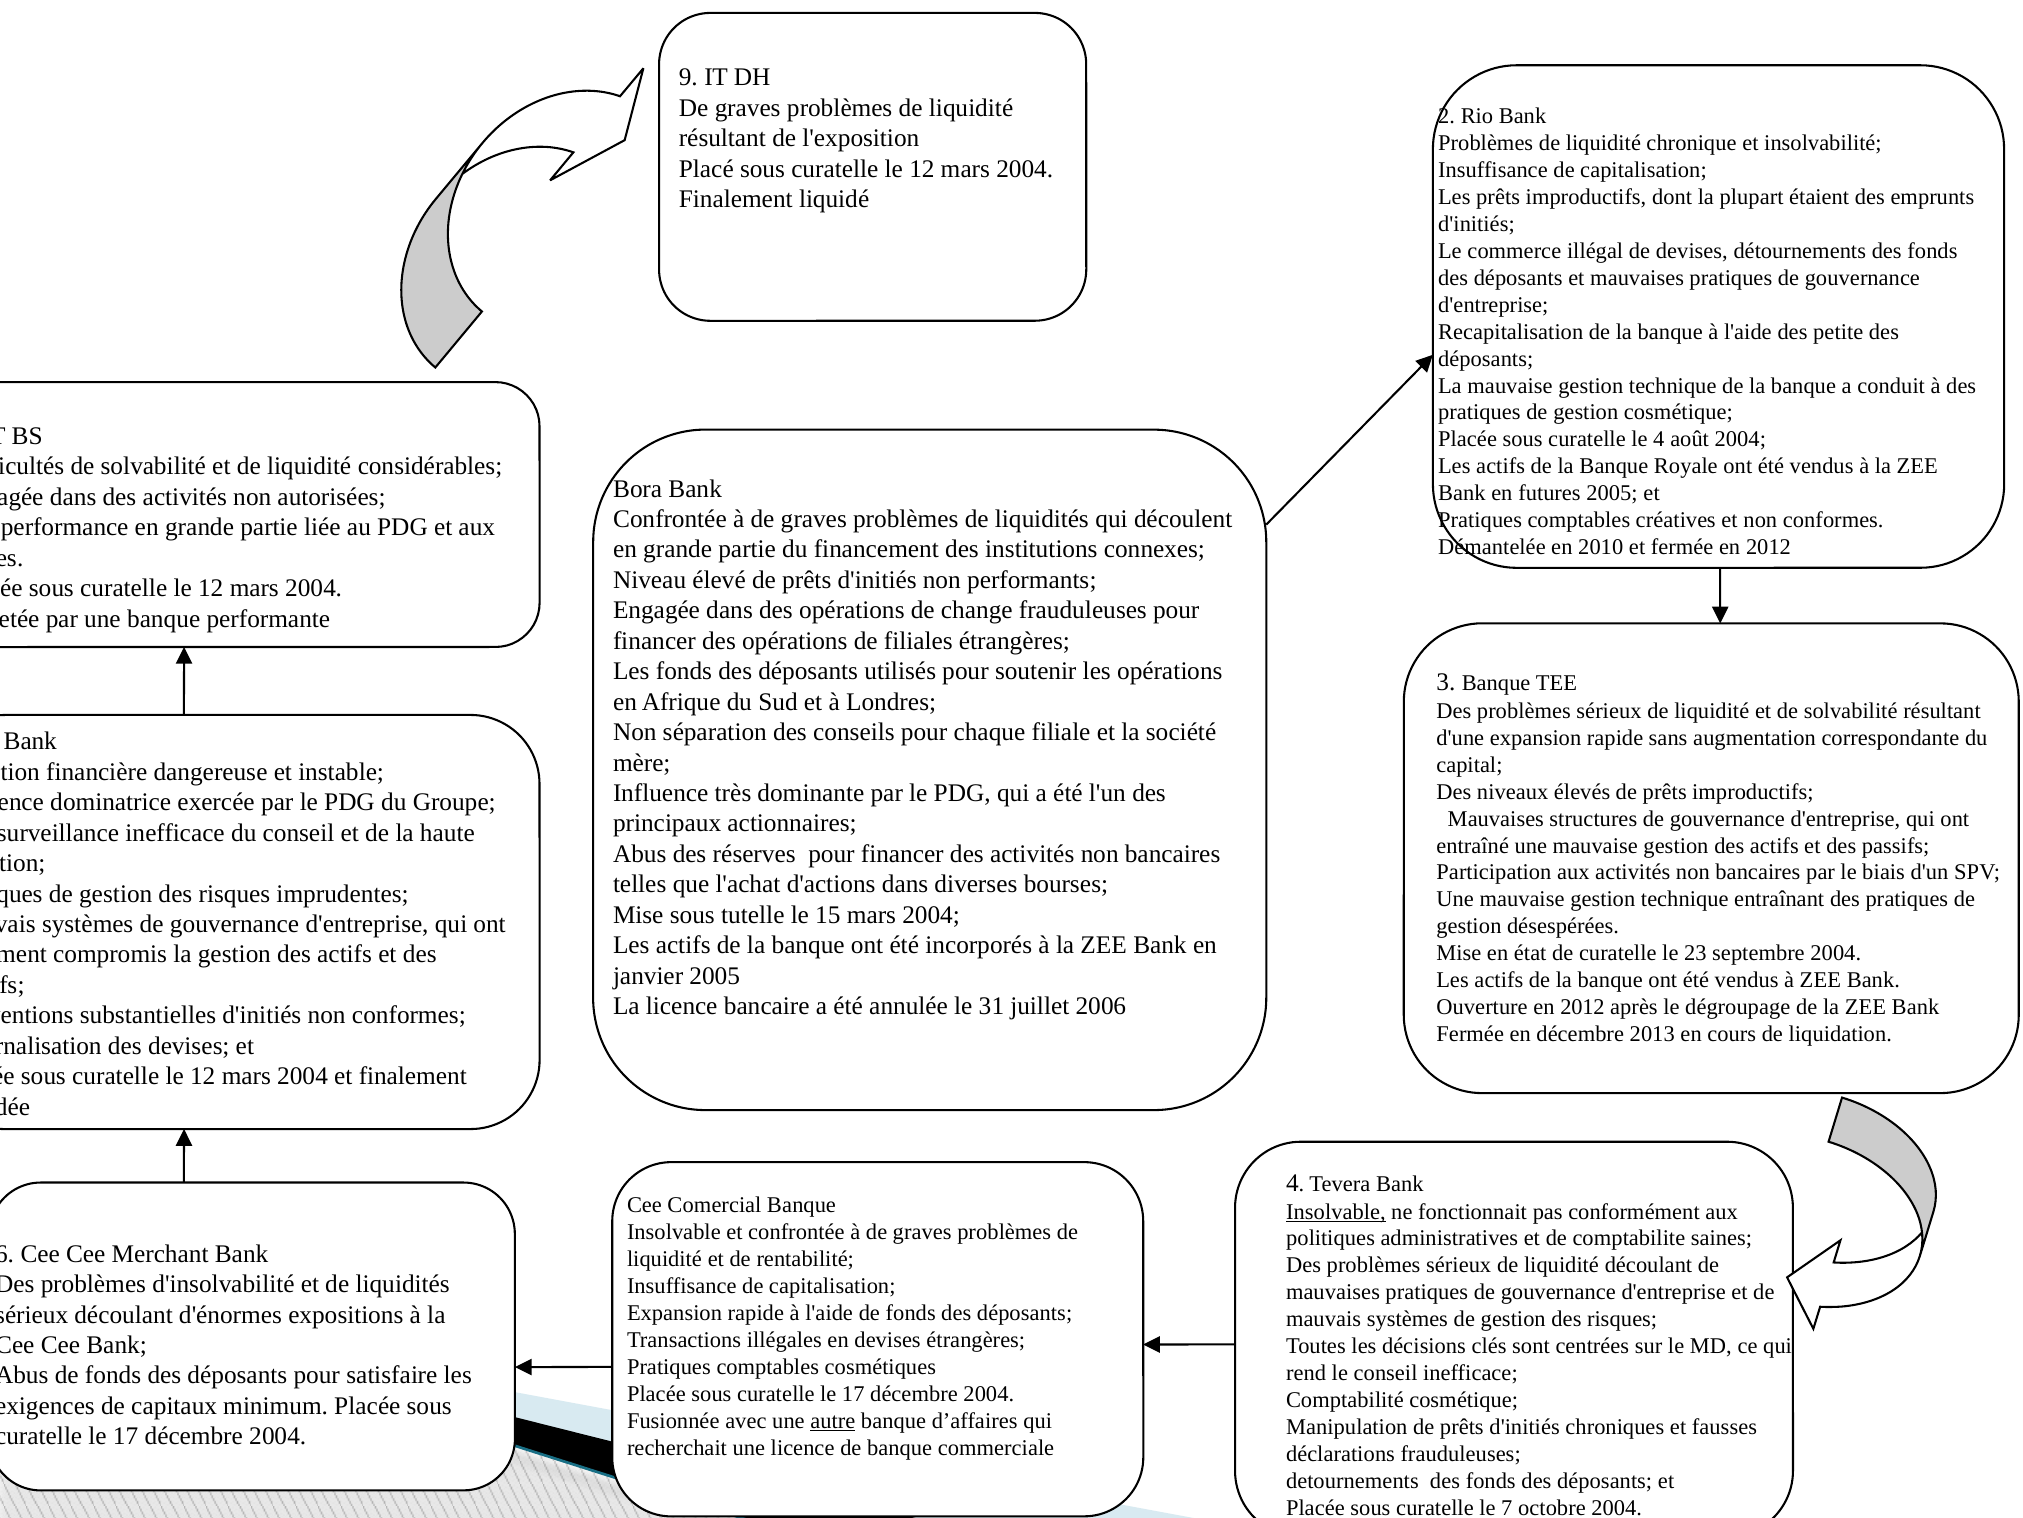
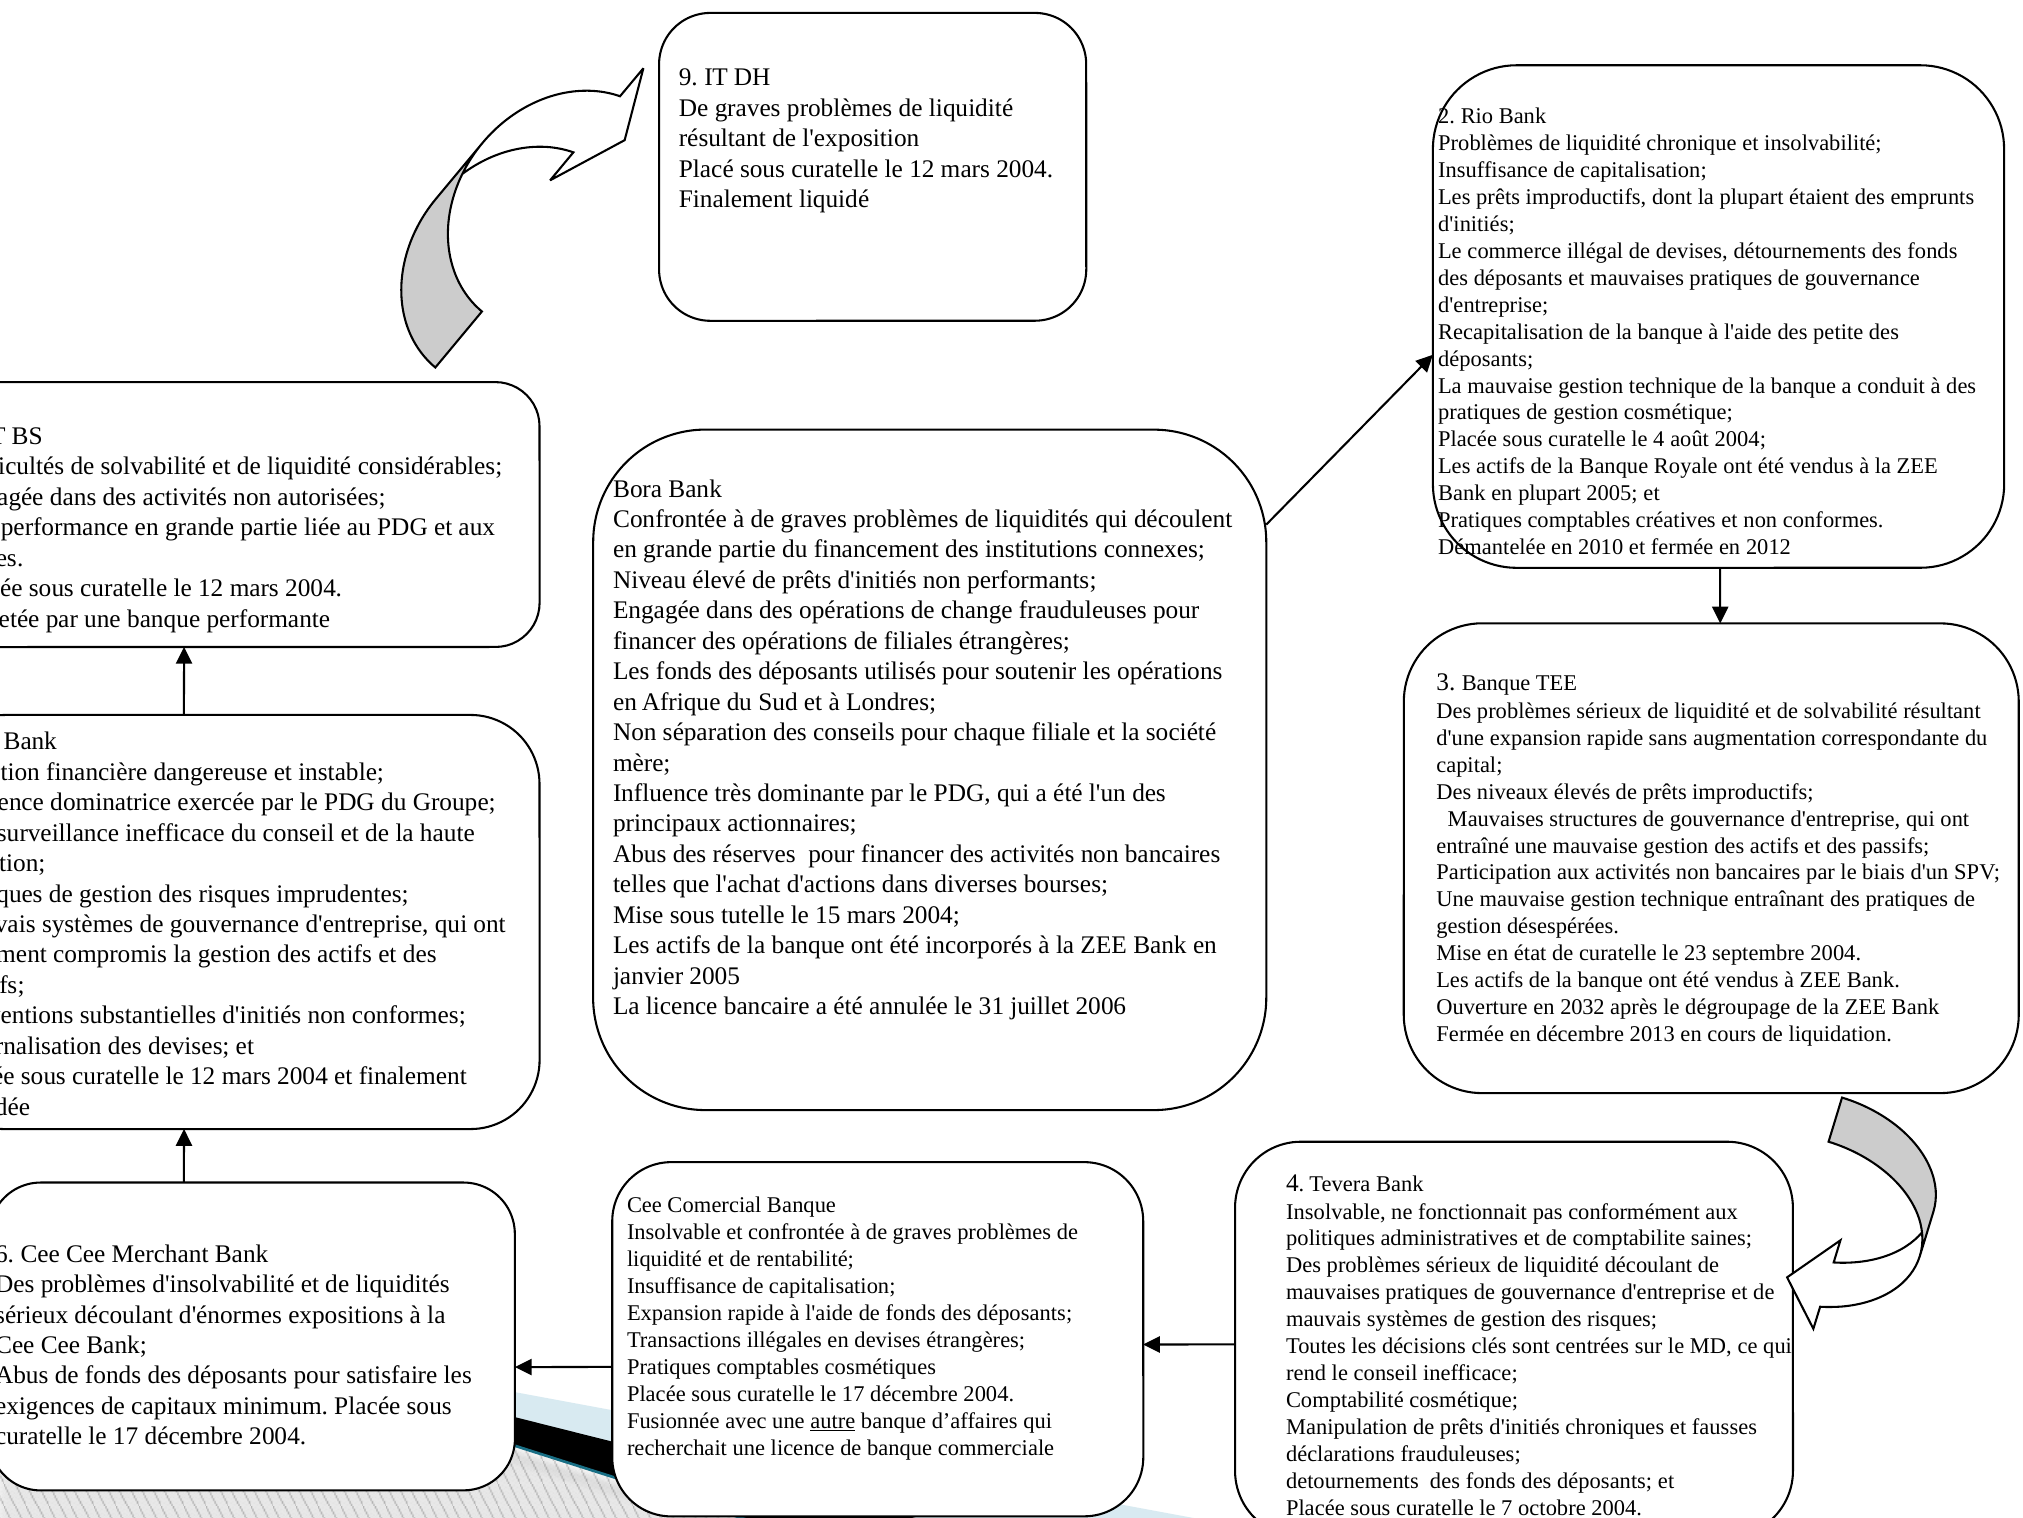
en futures: futures -> plupart (1550, 493)
Ouverture en 2012: 2012 -> 2032 (1583, 1007)
Insolvable underline: present -> none (1336, 1211)
